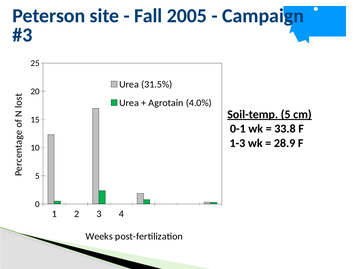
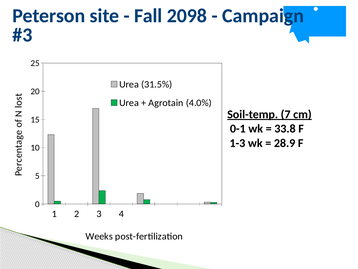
2005: 2005 -> 2098 (187, 16)
Soil-temp 5: 5 -> 7 (286, 114)
